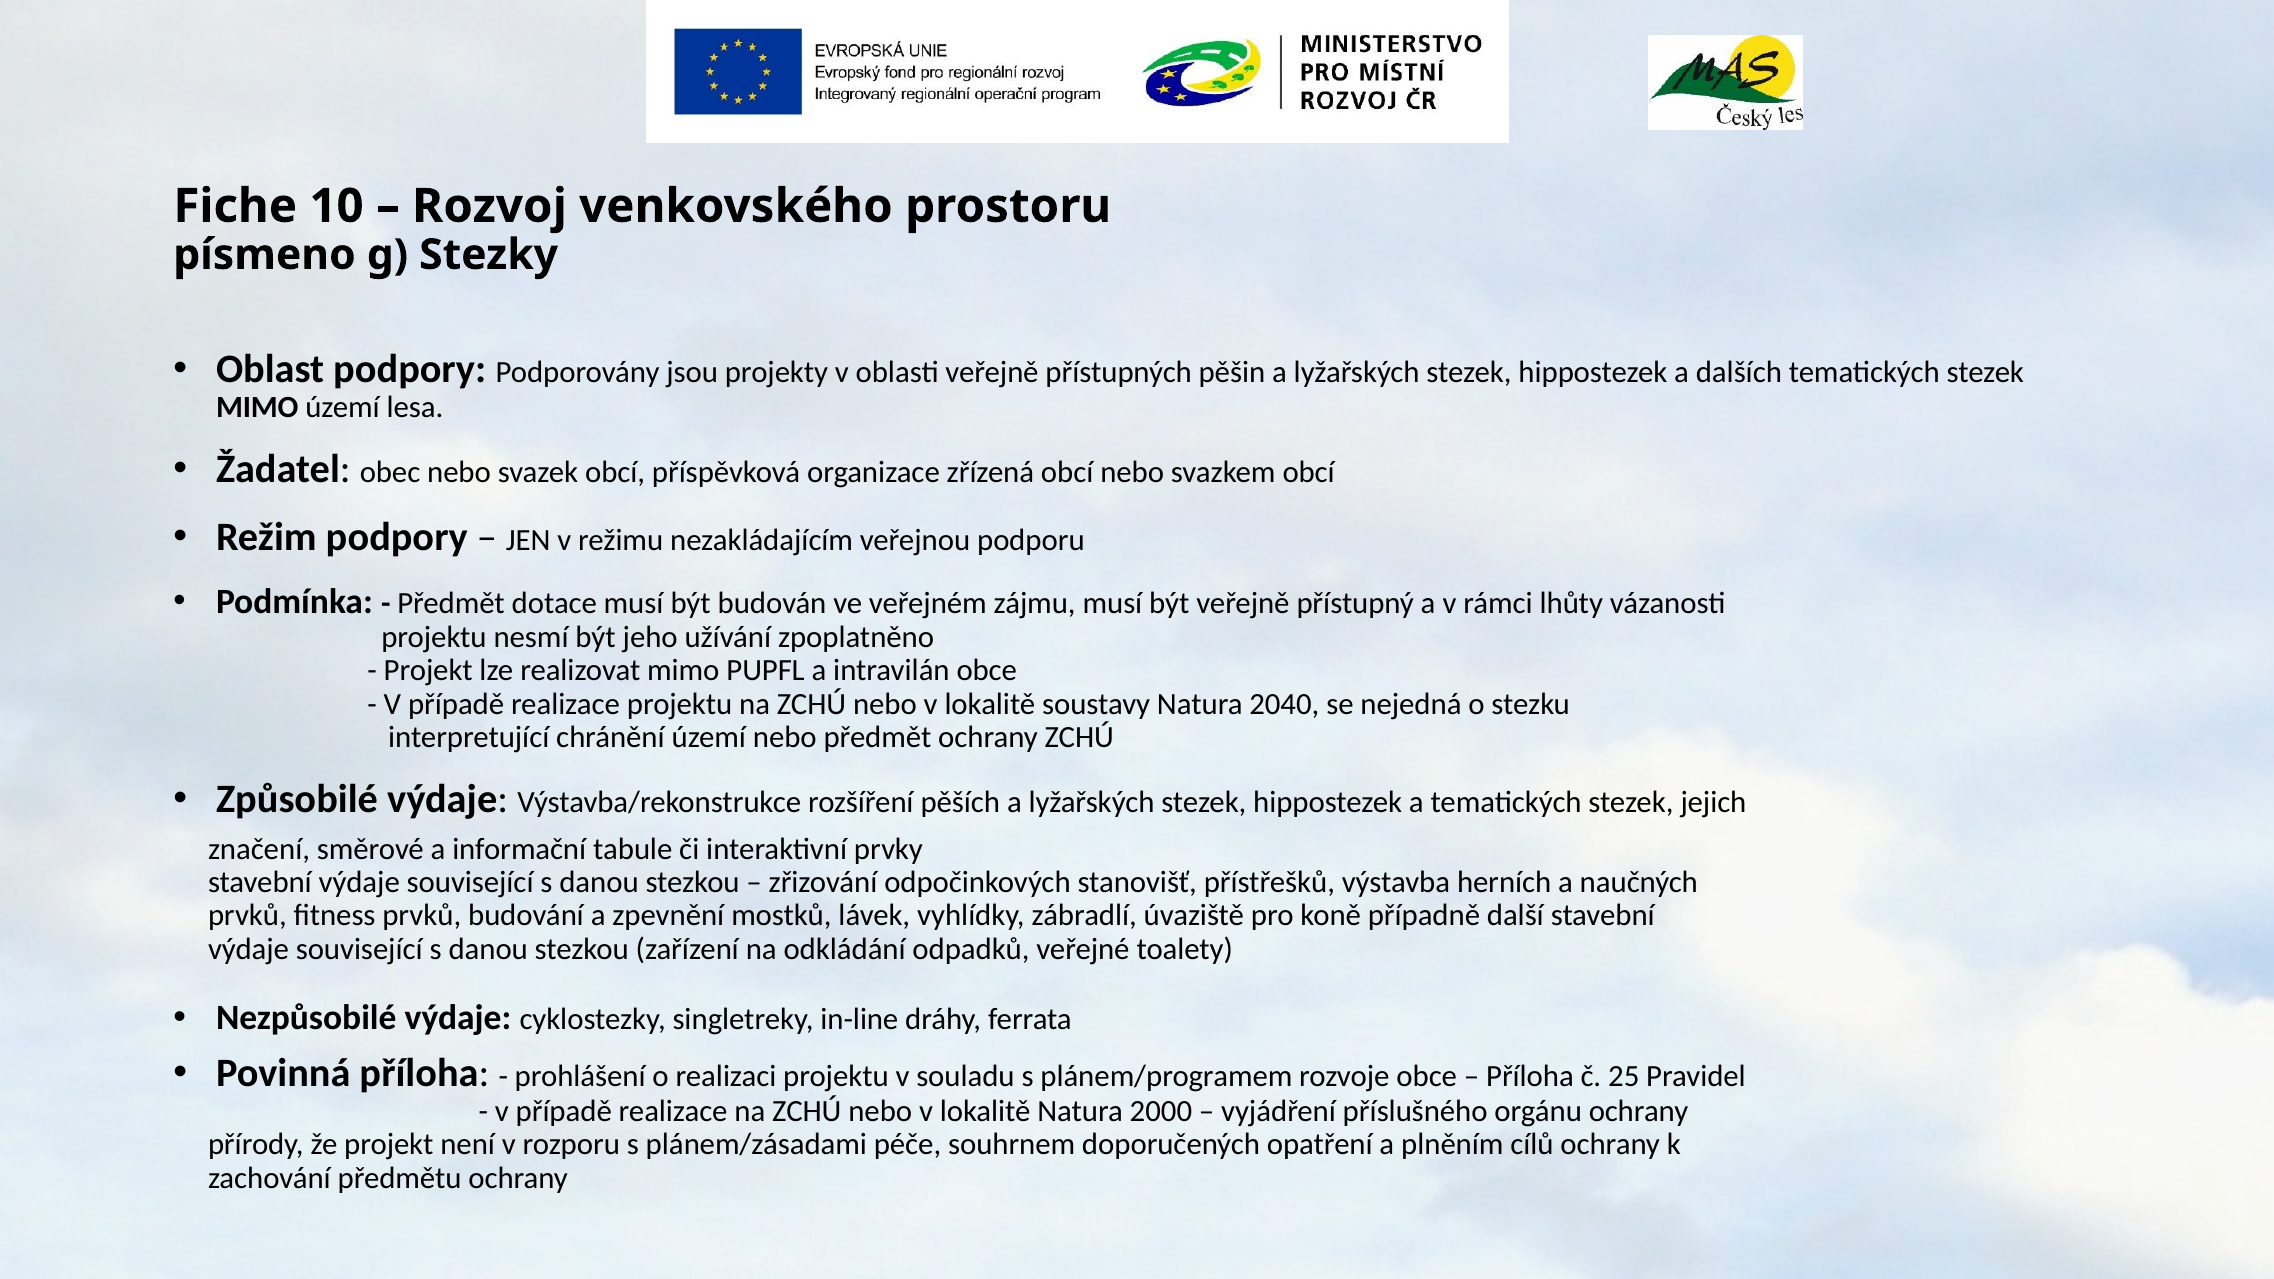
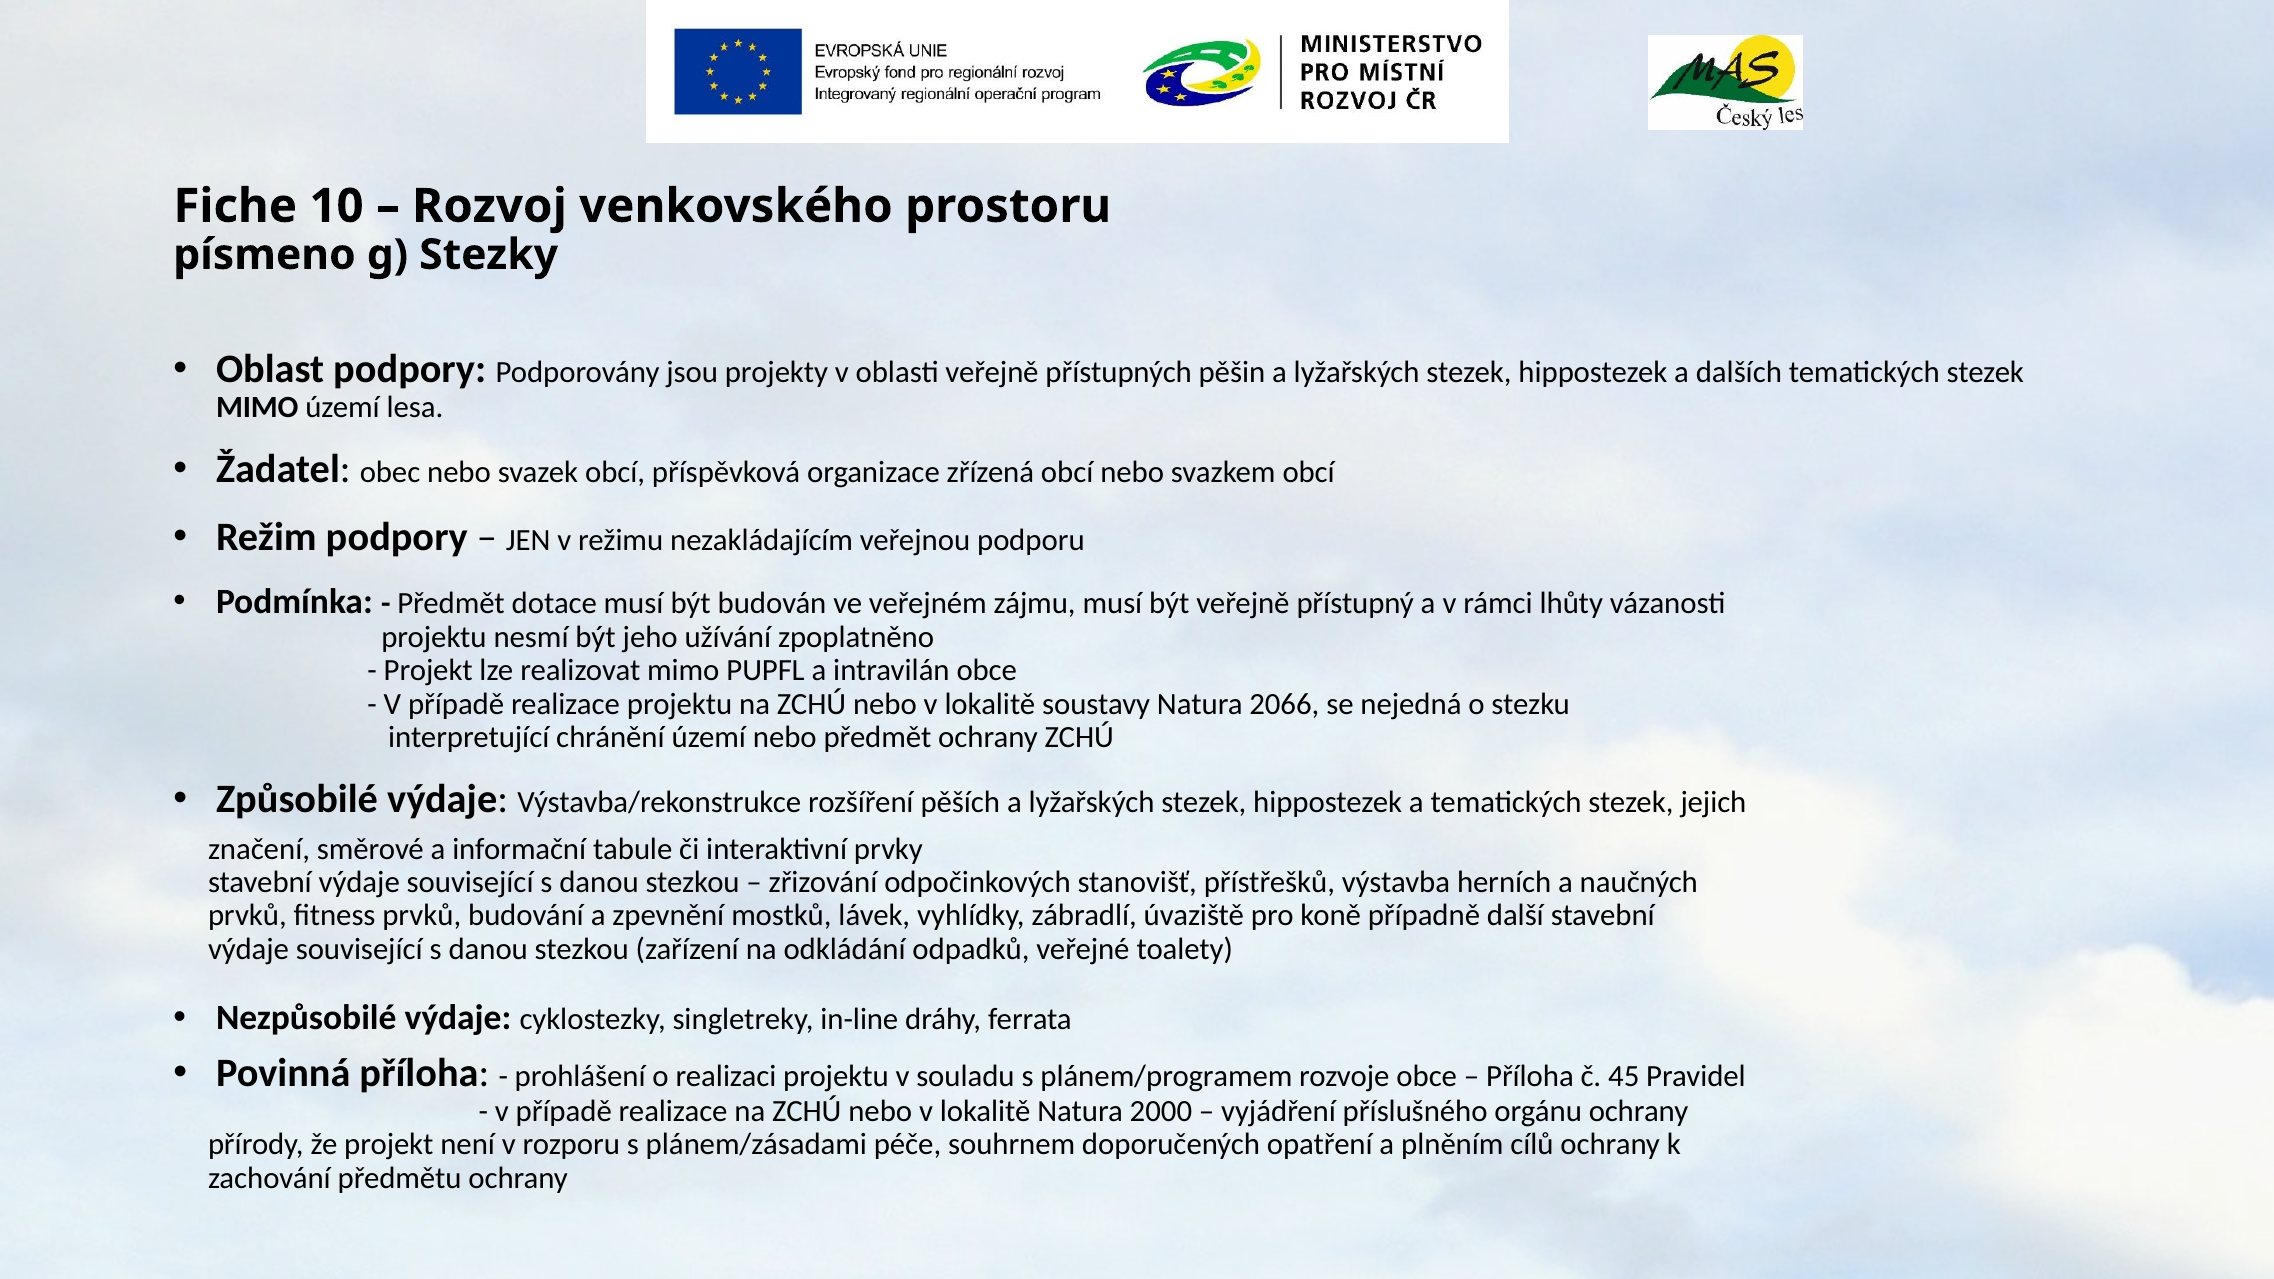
2040: 2040 -> 2066 (1284, 704)
25: 25 -> 45 (1624, 1076)
